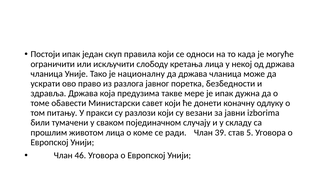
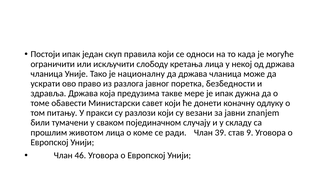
izborima: izborima -> znanjem (263, 113)
5: 5 -> 9 (250, 133)
